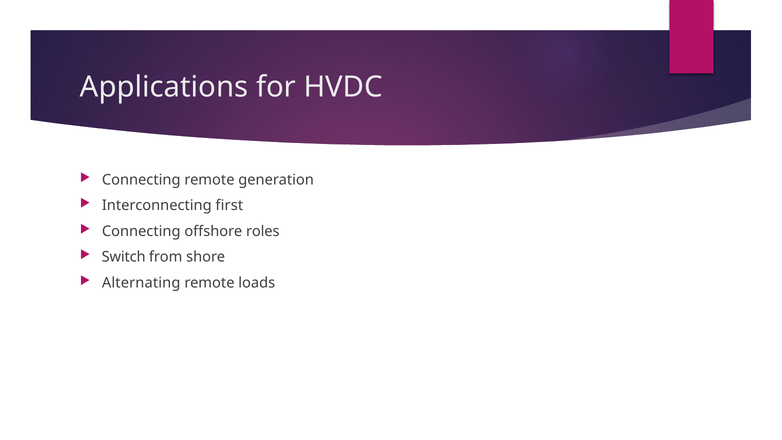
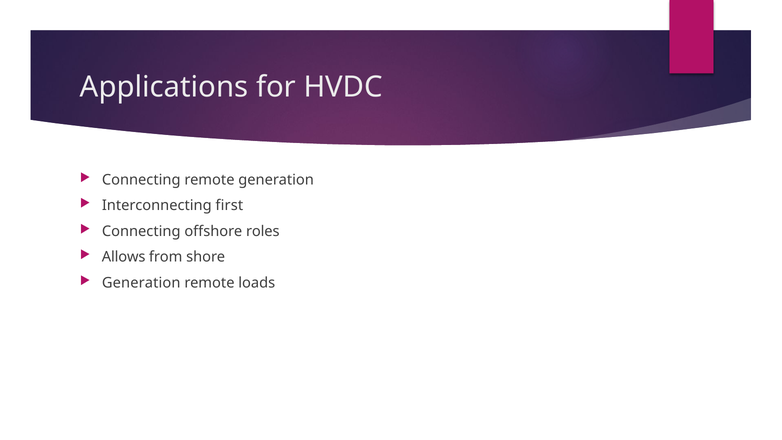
Switch: Switch -> Allows (124, 257)
Alternating: Alternating -> Generation (141, 283)
